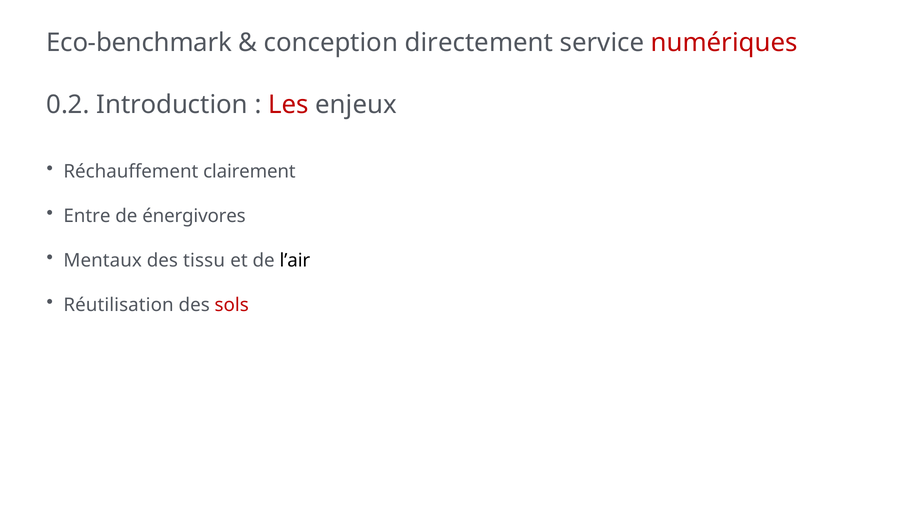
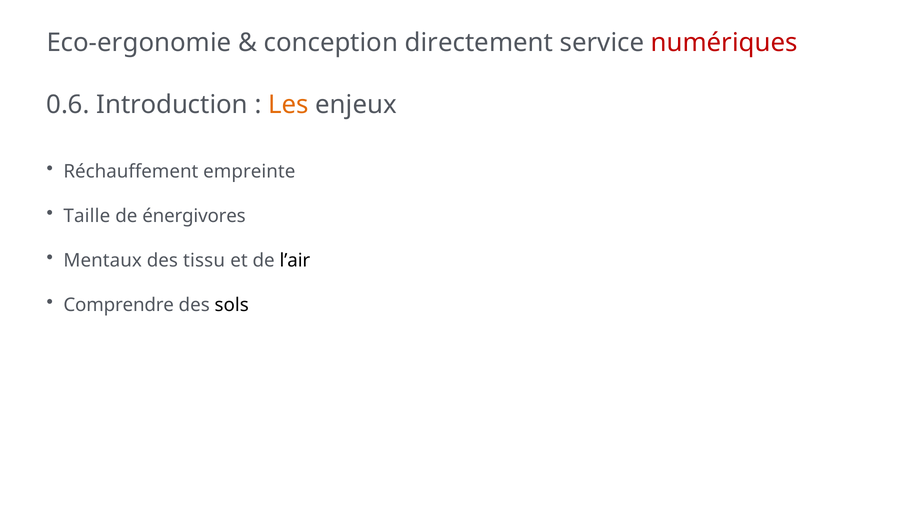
Eco-benchmark: Eco-benchmark -> Eco-ergonomie (139, 43)
0.2: 0.2 -> 0.6 (68, 105)
Les colour: red -> orange (288, 105)
clairement: clairement -> empreinte (249, 172)
Entre: Entre -> Taille (87, 216)
Réutilisation: Réutilisation -> Comprendre (119, 305)
sols colour: red -> black (232, 305)
